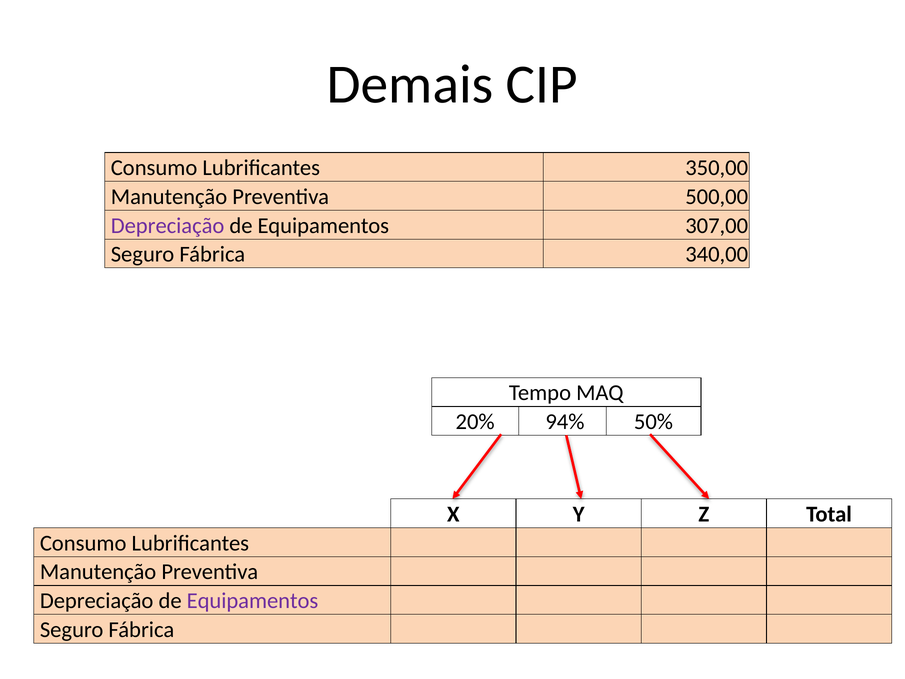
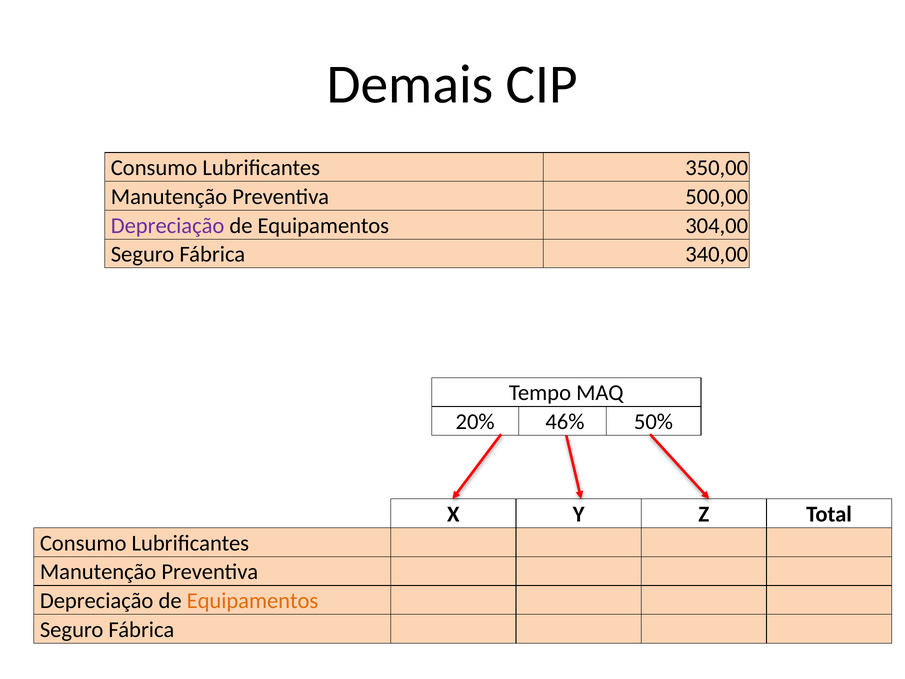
307,00: 307,00 -> 304,00 (717, 225)
94%: 94% -> 46% (565, 422)
Equipamentos colour: purple -> orange (252, 601)
